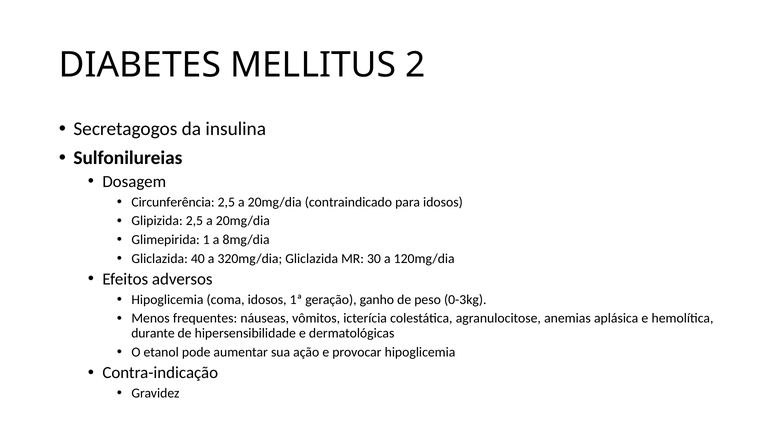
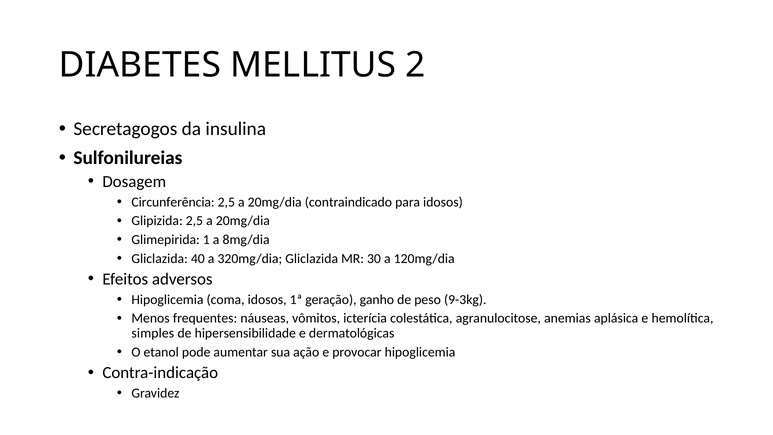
0-3kg: 0-3kg -> 9-3kg (465, 300)
durante: durante -> simples (153, 333)
